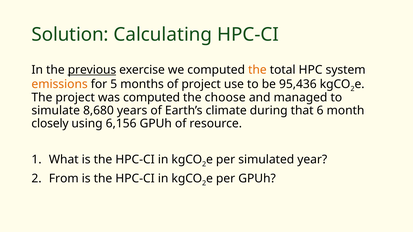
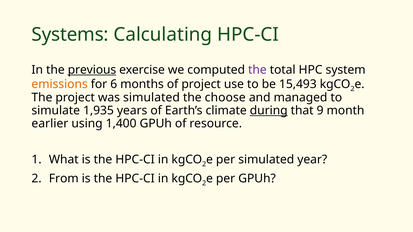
Solution: Solution -> Systems (70, 35)
the colour: orange -> purple (257, 70)
5: 5 -> 6 (114, 84)
95,436: 95,436 -> 15,493 (298, 84)
was computed: computed -> simulated (151, 98)
8,680: 8,680 -> 1,935 (98, 111)
during underline: none -> present (269, 111)
6: 6 -> 9 (320, 111)
closely: closely -> earlier (50, 124)
6,156: 6,156 -> 1,400 (121, 124)
